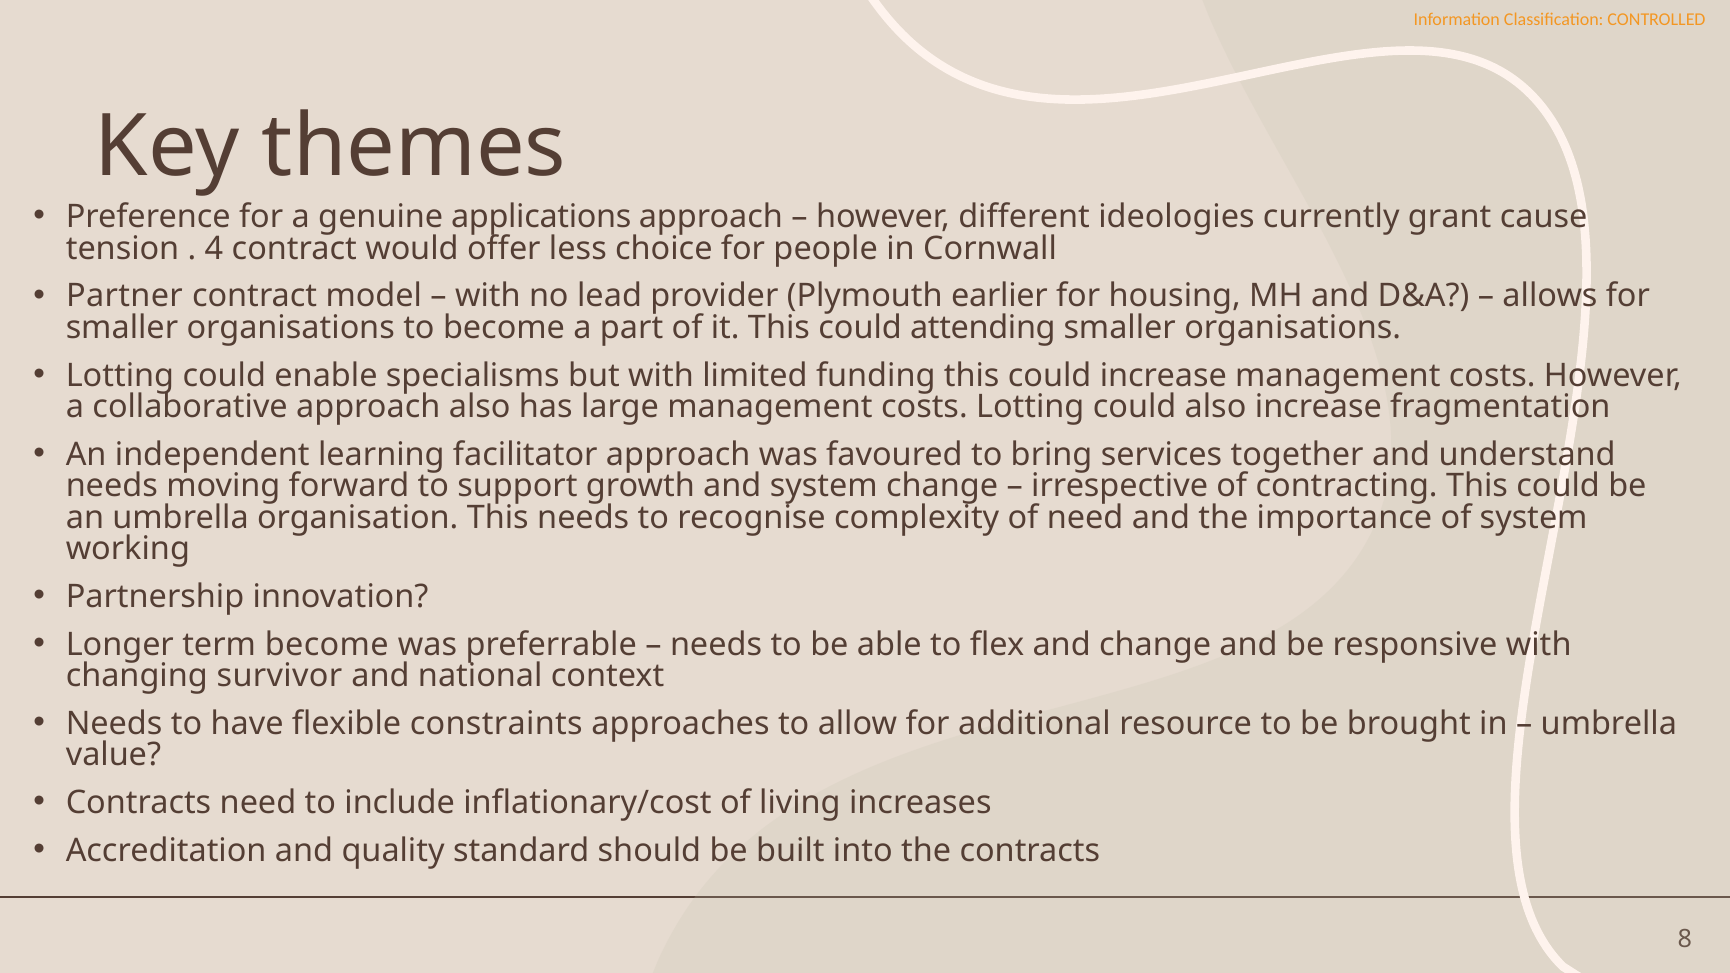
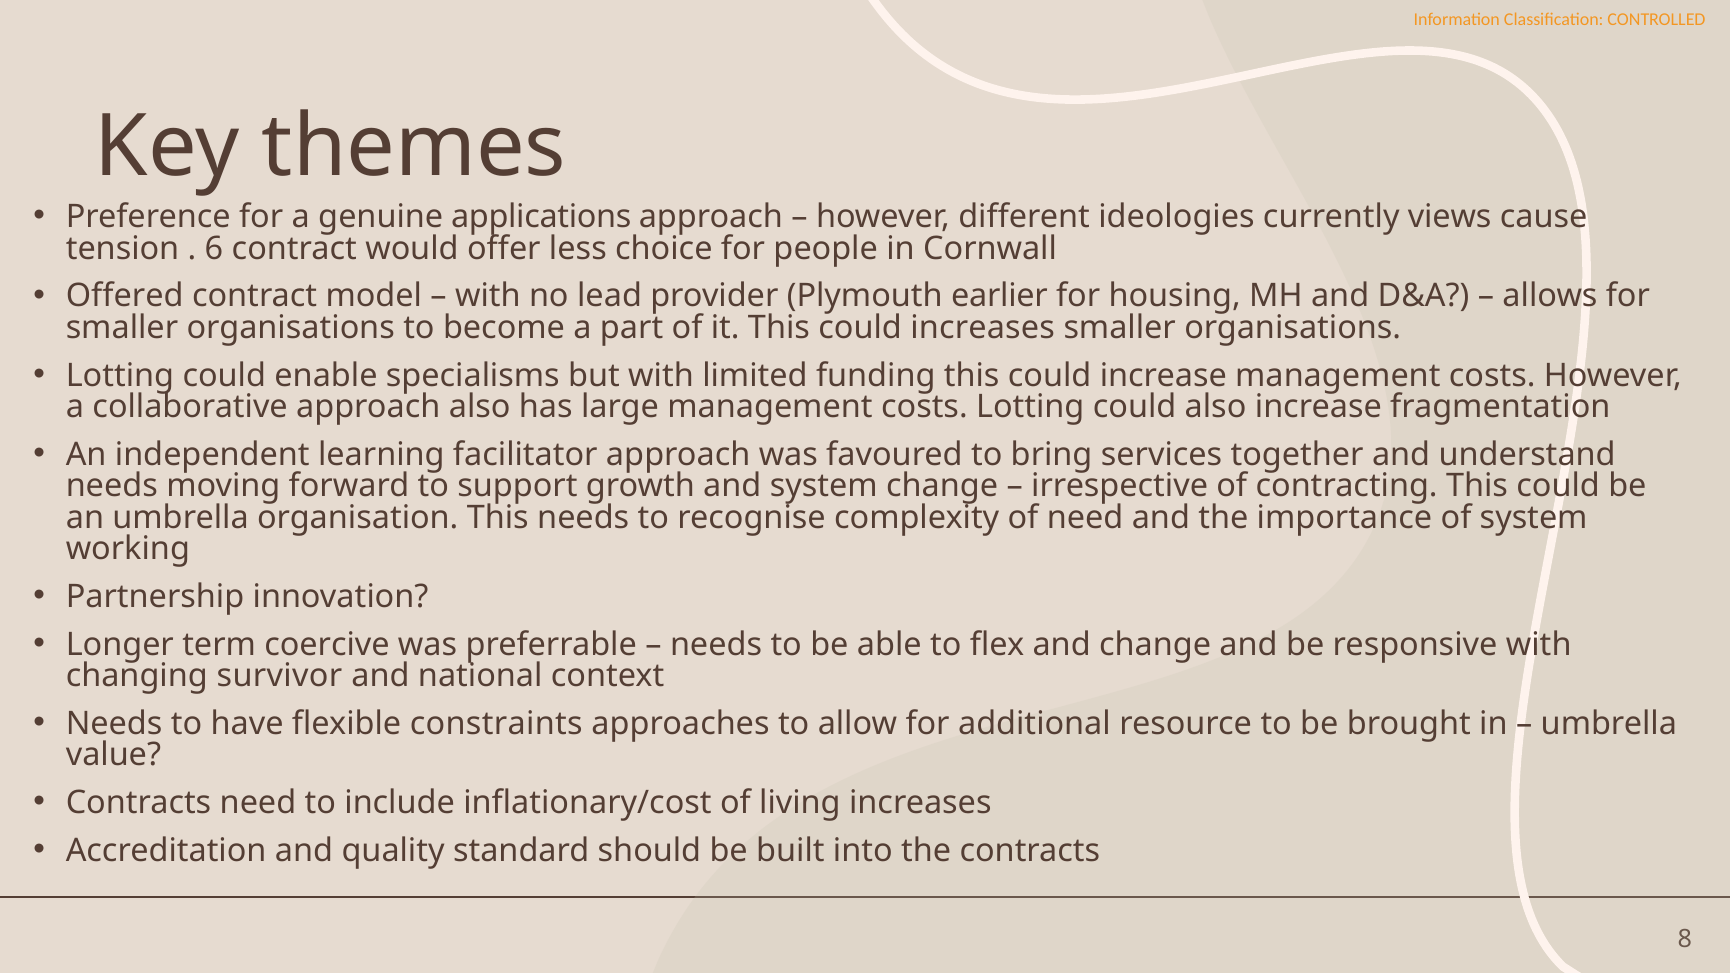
grant: grant -> views (1450, 217)
4: 4 -> 6 (214, 248)
Partner: Partner -> Offered (125, 296)
could attending: attending -> increases (983, 328)
term become: become -> coercive (327, 645)
